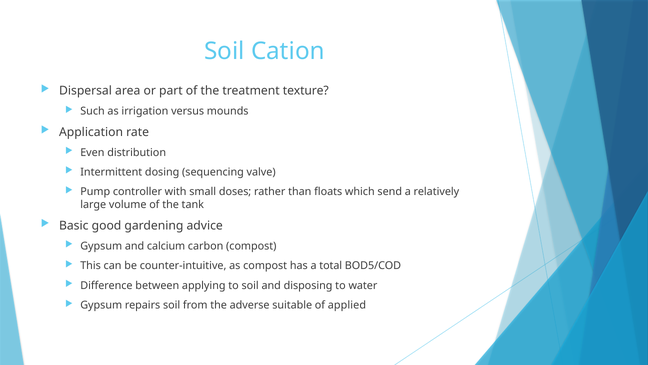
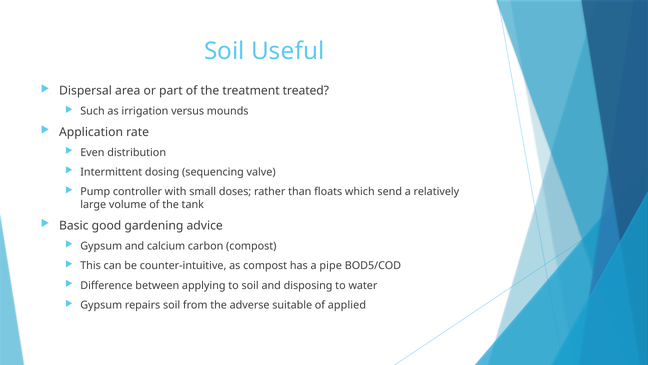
Cation: Cation -> Useful (288, 51)
texture: texture -> treated (306, 91)
total: total -> pipe (331, 265)
